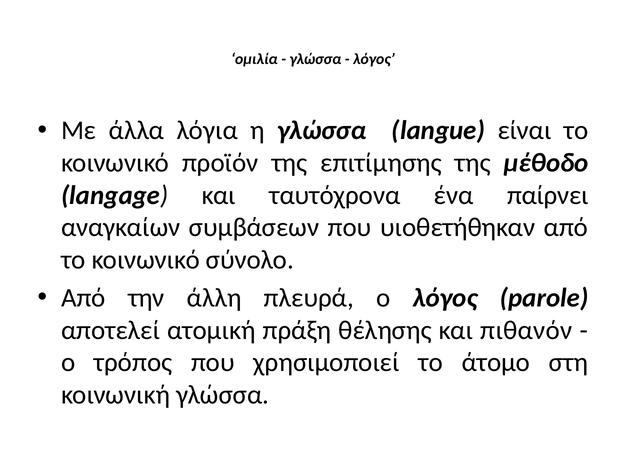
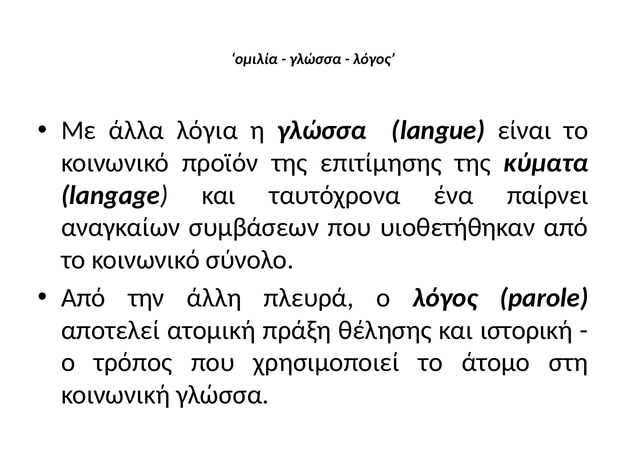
μέθοδο: μέθοδο -> κύματα (546, 163)
πιθανόν: πιθανόν -> ιστορική (527, 330)
